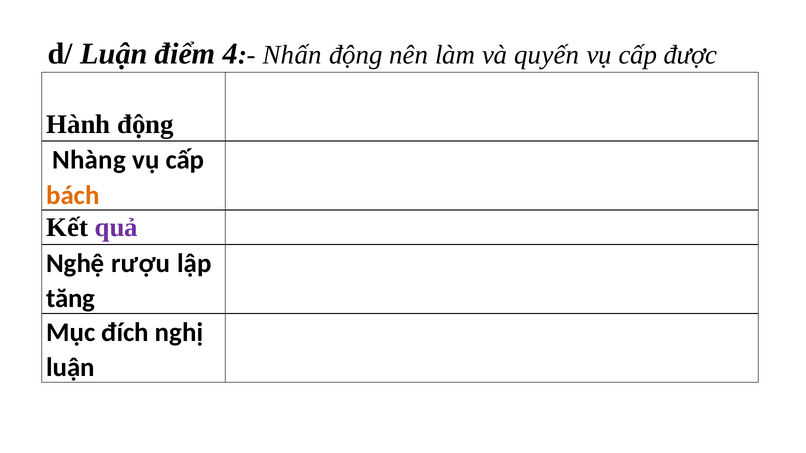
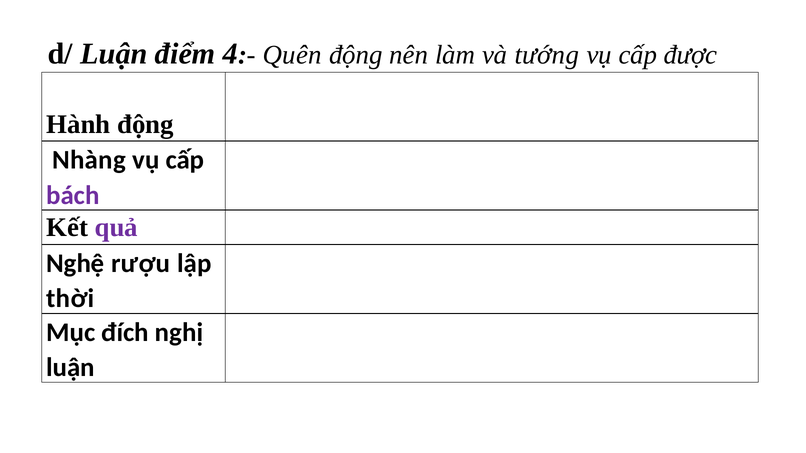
Nhấn: Nhấn -> Quên (292, 55)
quyến: quyến -> tướng (547, 55)
bách colour: orange -> purple (73, 195)
tăng: tăng -> thời (70, 299)
